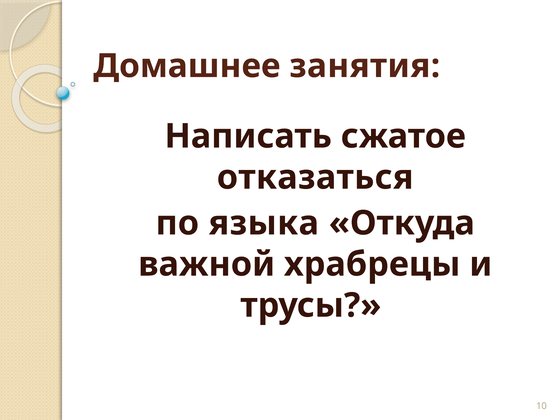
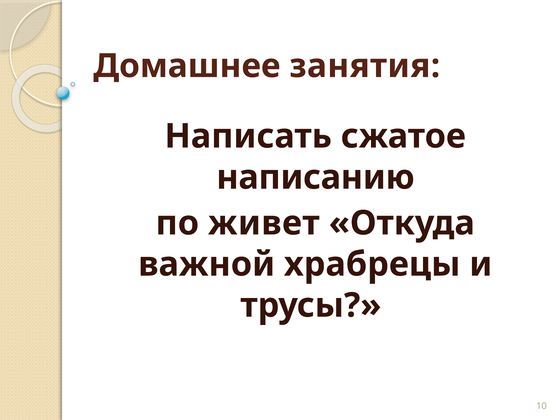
отказаться: отказаться -> написанию (315, 177)
языка: языка -> живет (264, 223)
